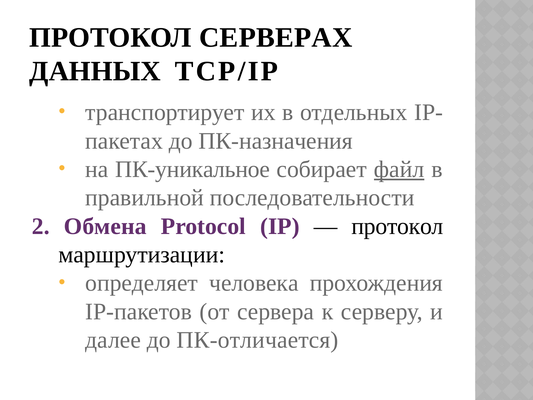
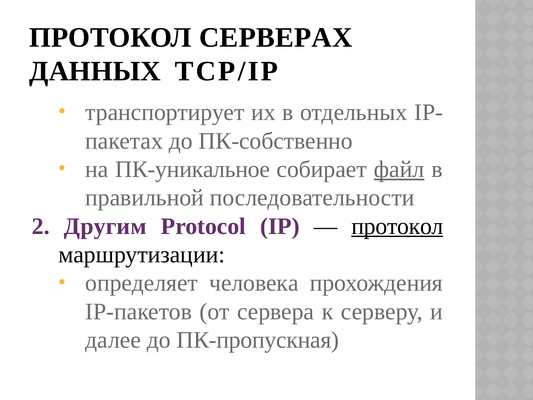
ПК-назначения: ПК-назначения -> ПК-собственно (276, 141)
Обмена: Обмена -> Другим (105, 226)
протокол underline: none -> present (397, 226)
ПК-отличается: ПК-отличается -> ПК-пропускная (258, 340)
